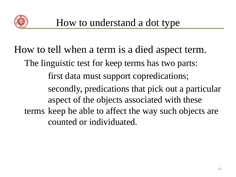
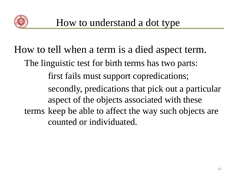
for keep: keep -> birth (114, 63)
data: data -> fails (73, 76)
